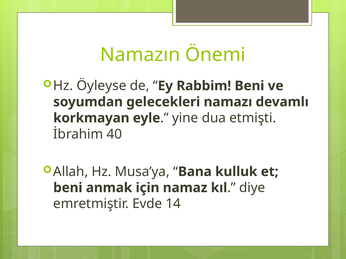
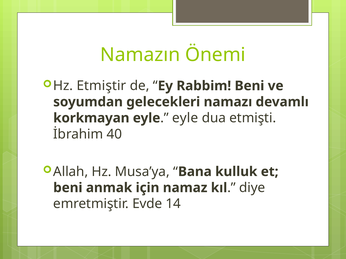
Öyleyse: Öyleyse -> Etmiştir (101, 86)
yine: yine -> eyle (185, 118)
